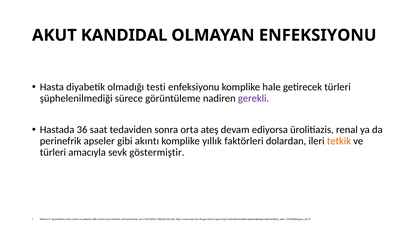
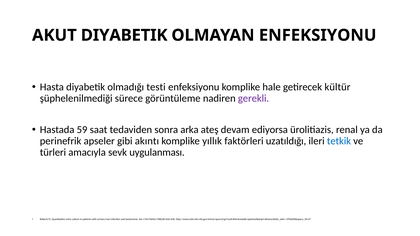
AKUT KANDIDAL: KANDIDAL -> DIYABETIK (124, 35)
getirecek türleri: türleri -> kültür (338, 87)
36: 36 -> 59 (82, 130)
orta: orta -> arka (190, 130)
dolardan: dolardan -> uzatıldığı (286, 141)
tetkik colour: orange -> blue (339, 141)
göstermiştir: göstermiştir -> uygulanması (157, 152)
